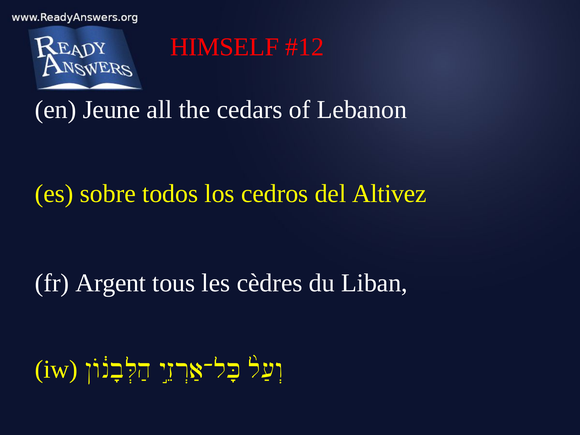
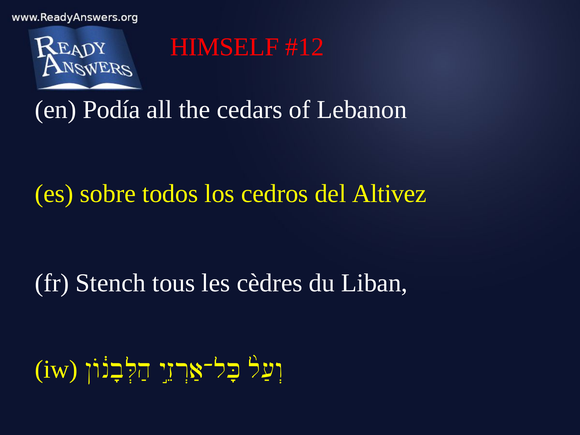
Jeune: Jeune -> Podía (112, 110)
Argent: Argent -> Stench (111, 283)
